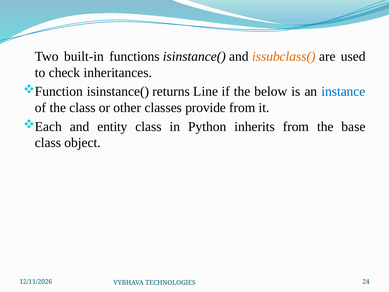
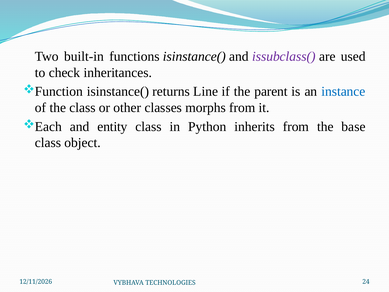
issubclass( colour: orange -> purple (284, 56)
below: below -> parent (271, 91)
provide: provide -> morphs (206, 108)
